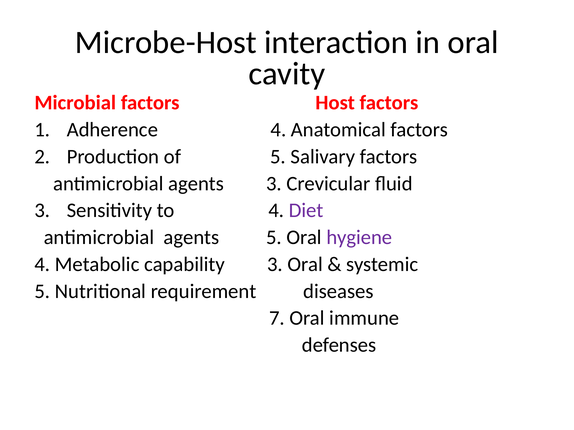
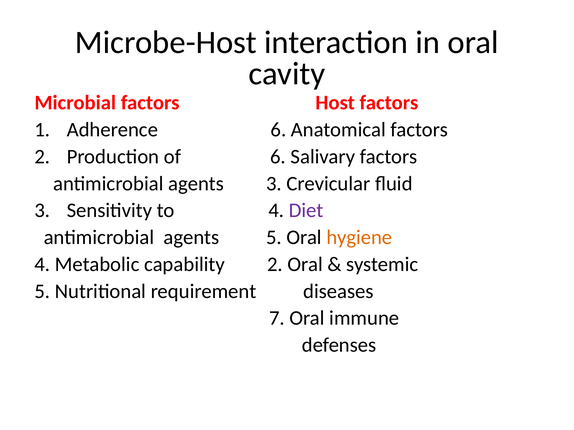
Adherence 4: 4 -> 6 (278, 130)
of 5: 5 -> 6 (278, 157)
hygiene colour: purple -> orange (359, 238)
capability 3: 3 -> 2 (275, 265)
